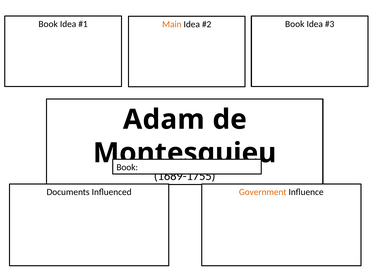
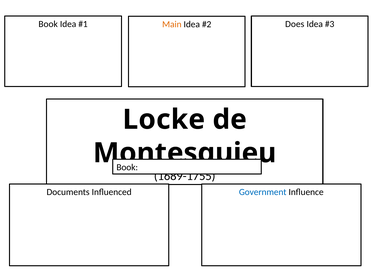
Book: Book -> Does (295, 24)
Adam: Adam -> Locke (164, 120)
Government colour: orange -> blue (263, 192)
